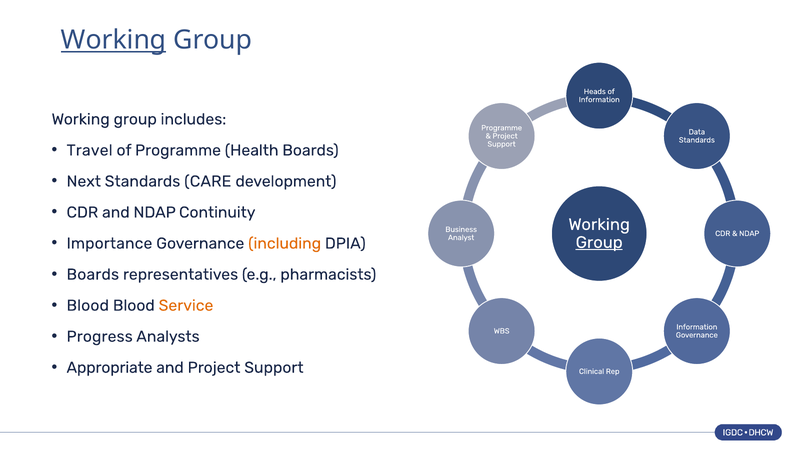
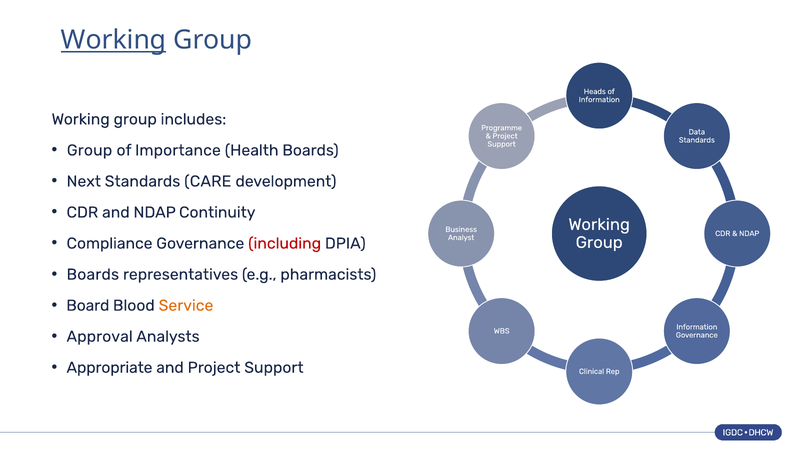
Travel: Travel -> Group (90, 150)
of Programme: Programme -> Importance (178, 150)
Importance: Importance -> Compliance (110, 244)
including colour: orange -> red (285, 244)
Group underline: present -> none (599, 243)
Blood: Blood -> Board (88, 306)
Progress: Progress -> Approval (100, 337)
